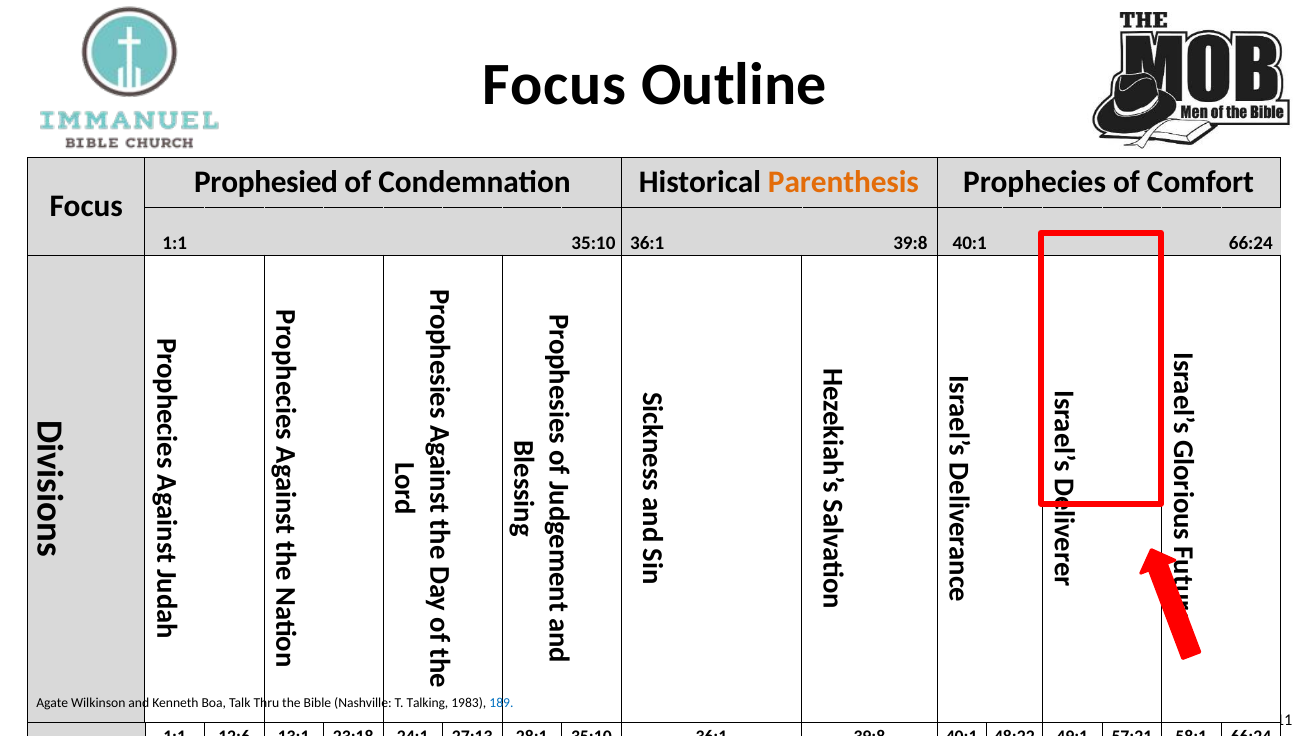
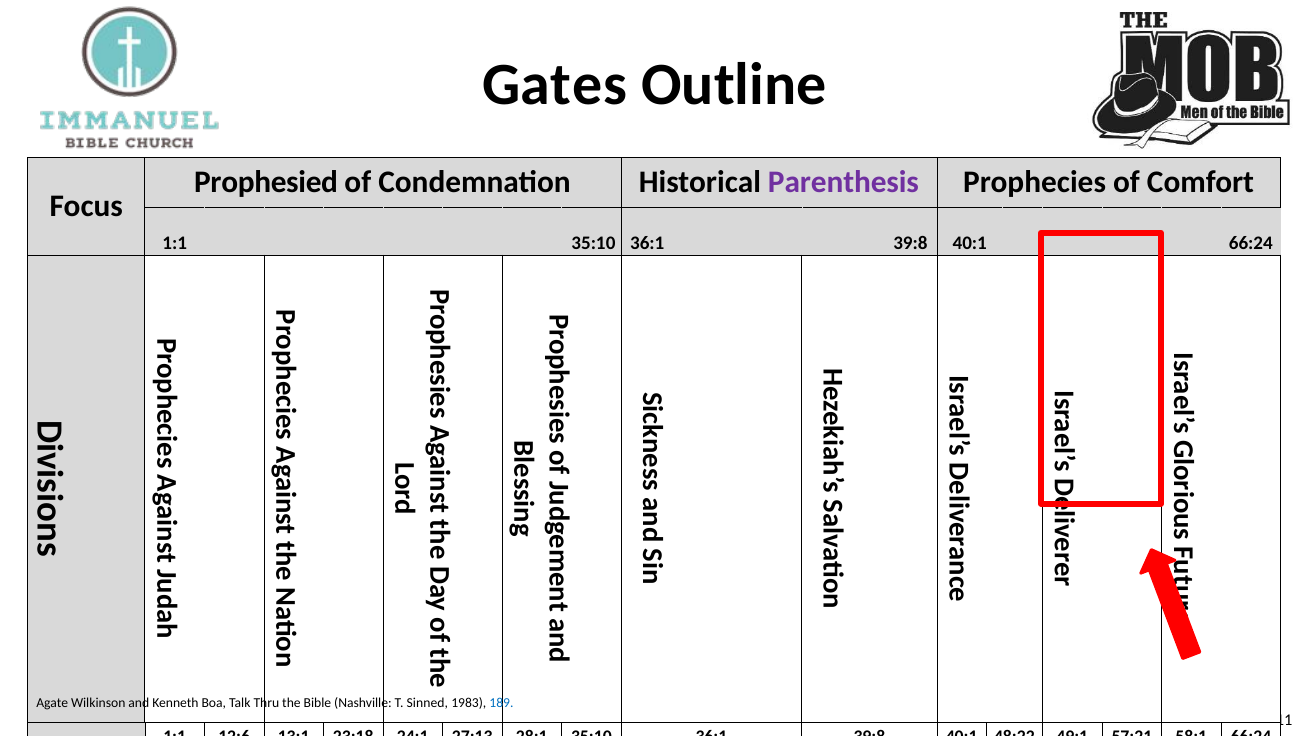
Focus: Focus -> Gates (555, 85)
Parenthesis colour: orange -> purple (843, 183)
Talking: Talking -> Sinned (427, 703)
